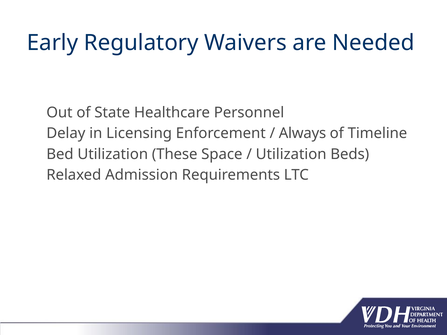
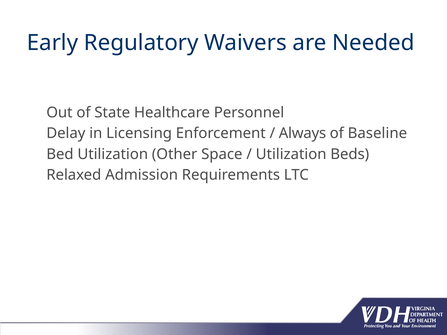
Timeline: Timeline -> Baseline (377, 133)
These: These -> Other (175, 154)
